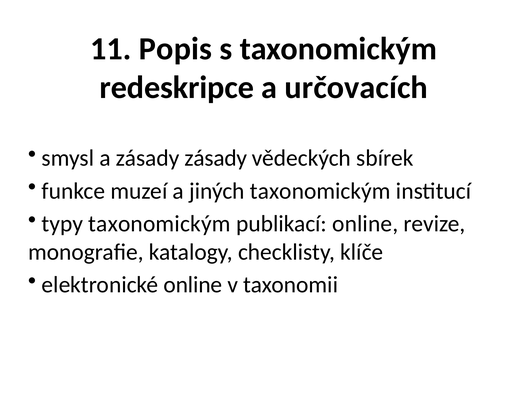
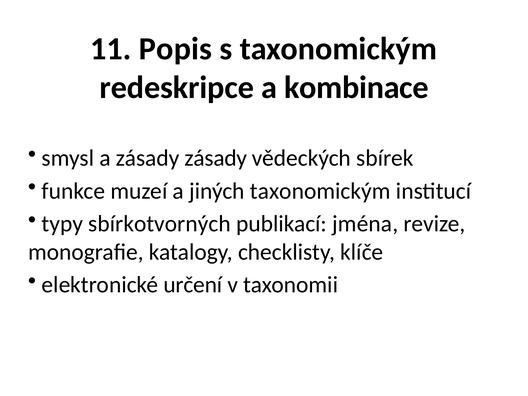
určovacích: určovacích -> kombinace (356, 87)
typy taxonomickým: taxonomickým -> sbírkotvorných (159, 224)
publikací online: online -> jména (365, 224)
elektronické online: online -> určení (193, 285)
